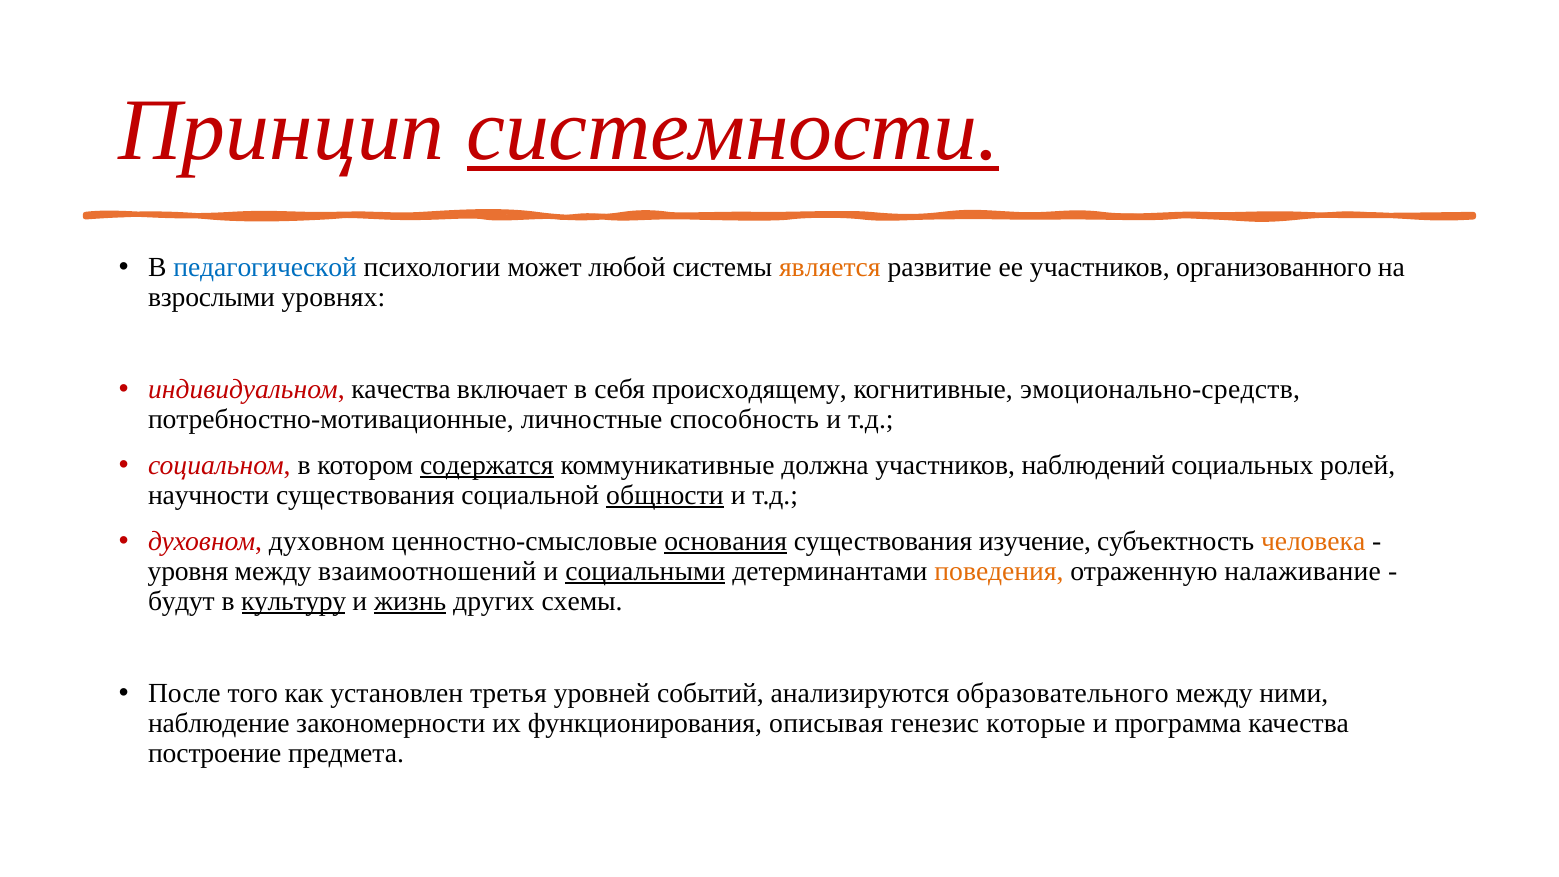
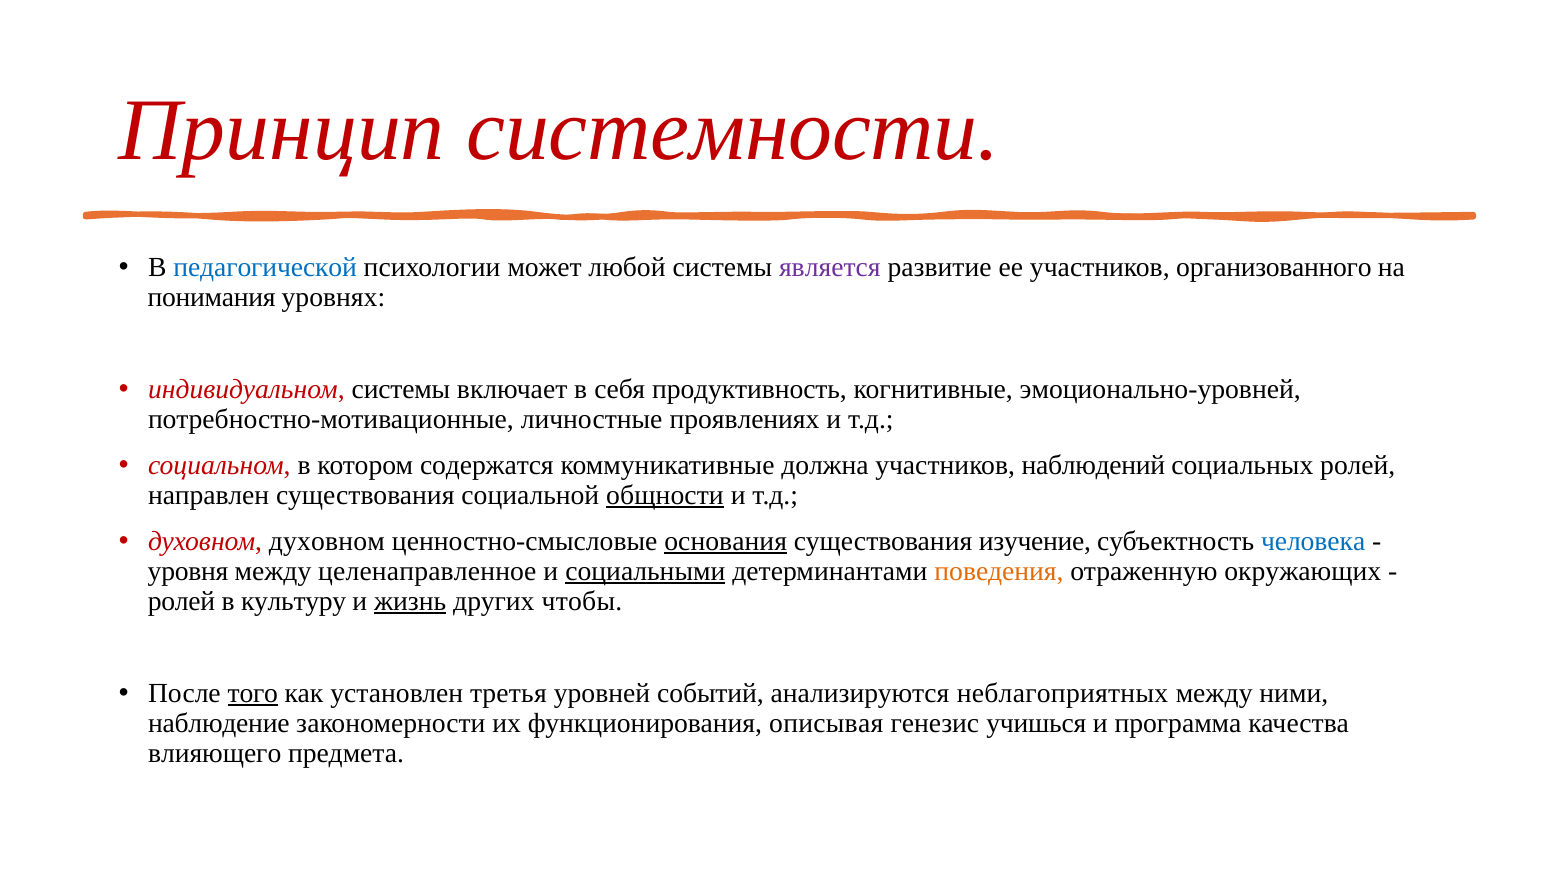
системности underline: present -> none (733, 131)
является colour: orange -> purple (830, 267)
взрослыми: взрослыми -> понимания (212, 297)
индивидуальном качества: качества -> системы (401, 389)
происходящему: происходящему -> продуктивность (749, 389)
эмоционально-средств: эмоционально-средств -> эмоционально-уровней (1160, 389)
способность: способность -> проявлениях (744, 419)
содержатся underline: present -> none (487, 465)
научности: научности -> направлен (209, 495)
человека colour: orange -> blue (1313, 541)
взаимоотношений: взаимоотношений -> целенаправленное (427, 571)
налаживание: налаживание -> окружающих (1303, 571)
будут: будут -> ролей (181, 601)
культуру underline: present -> none (294, 601)
схемы: схемы -> чтобы (582, 601)
того underline: none -> present (253, 693)
образовательного: образовательного -> неблагоприятных (1062, 693)
которые: которые -> учишься (1036, 723)
построение: построение -> влияющего (215, 753)
